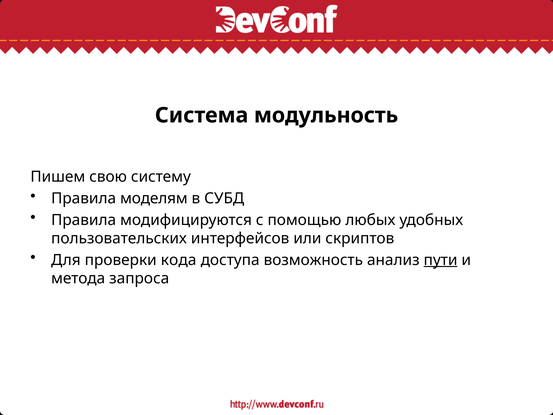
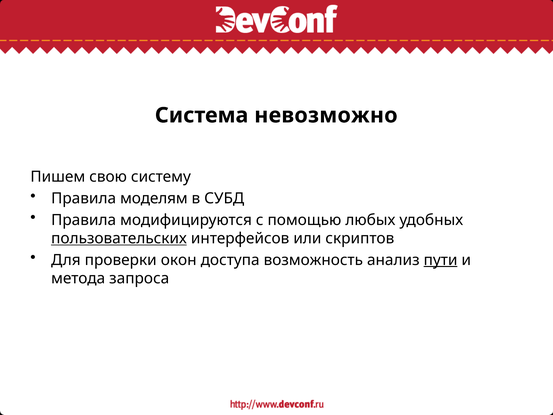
модульность: модульность -> невозможно (326, 115)
пользовательских underline: none -> present (119, 238)
кода: кода -> окон (179, 260)
